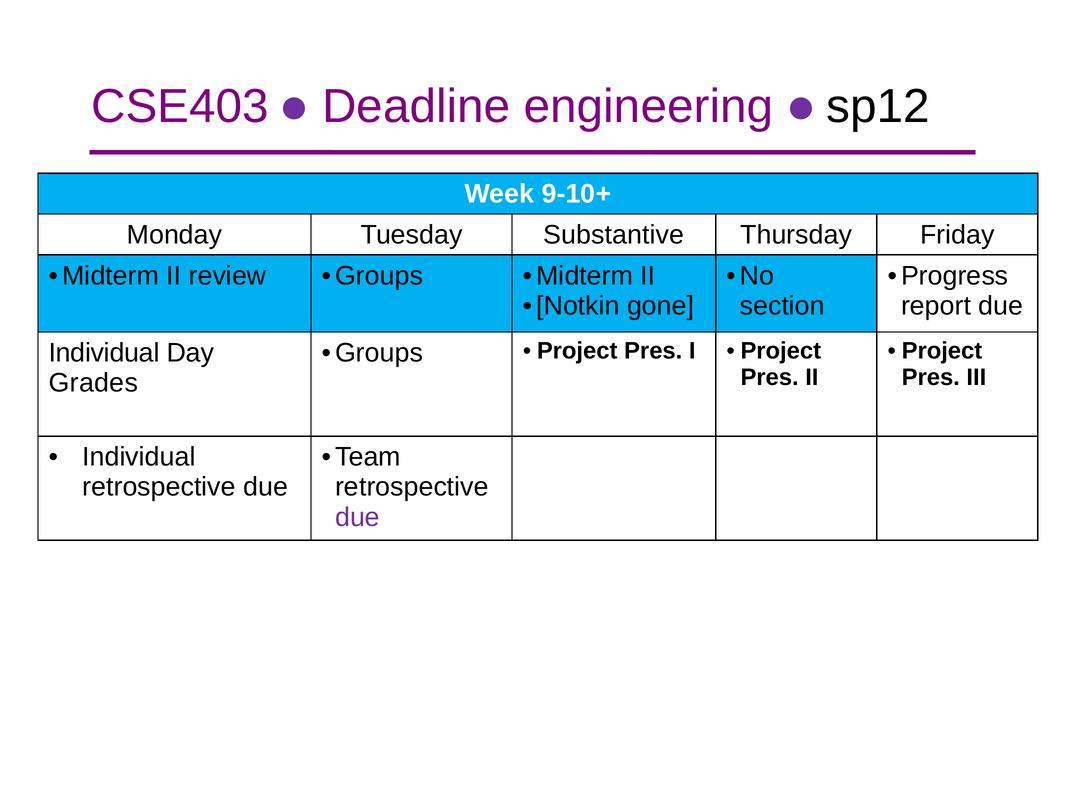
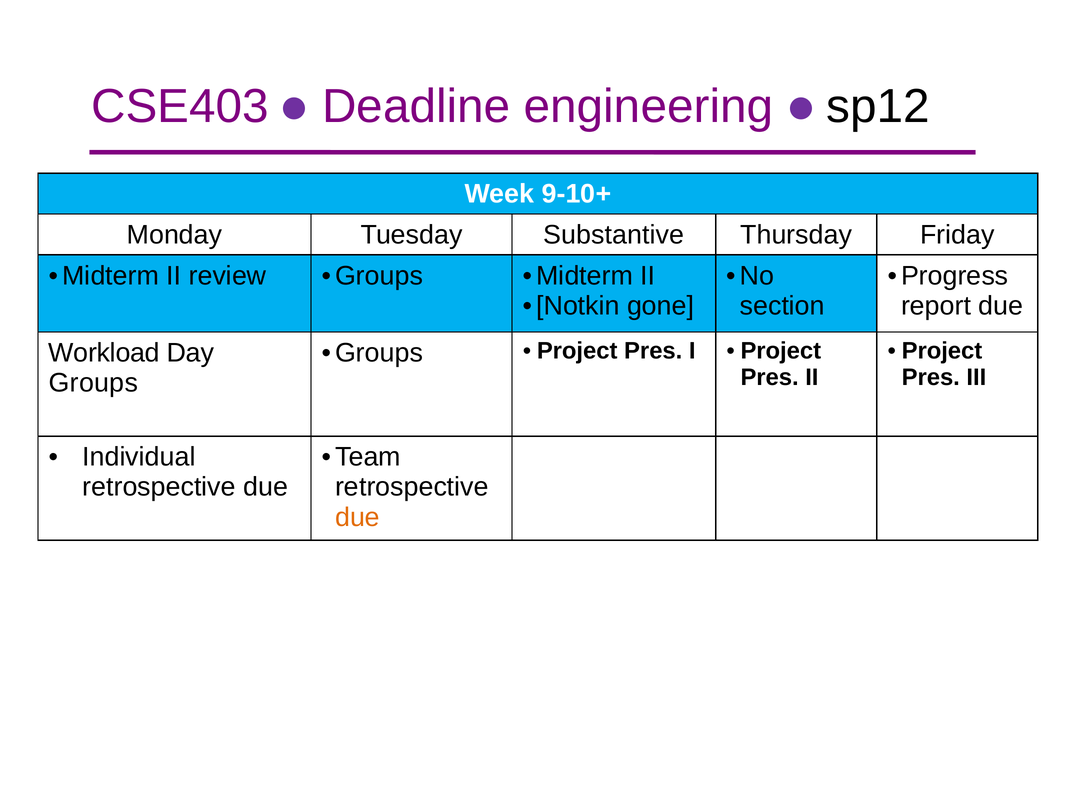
Individual: Individual -> Workload (104, 353)
Grades: Grades -> Groups (93, 383)
due colour: purple -> orange (358, 517)
